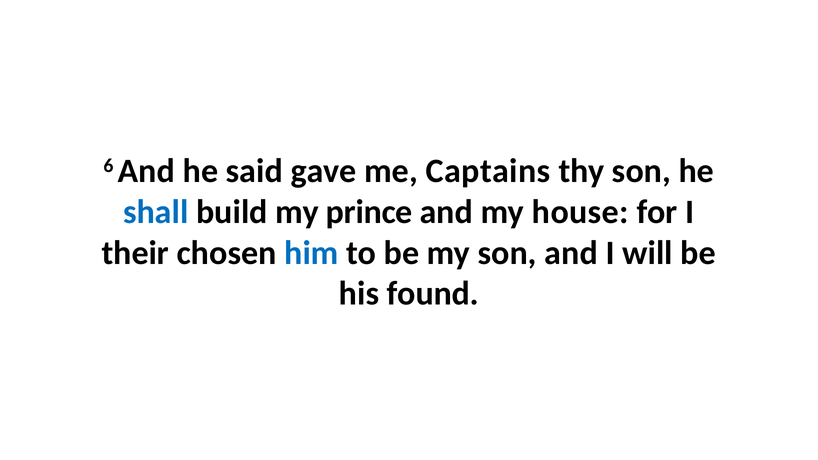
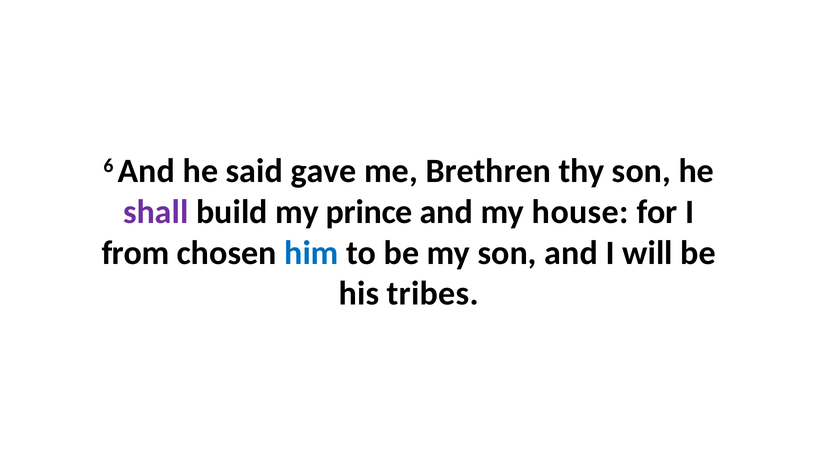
Captains: Captains -> Brethren (488, 171)
shall colour: blue -> purple (156, 212)
their: their -> from (135, 253)
found: found -> tribes (433, 294)
